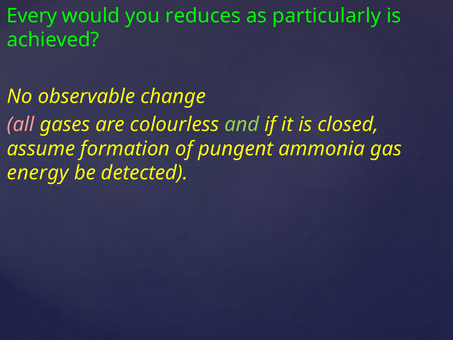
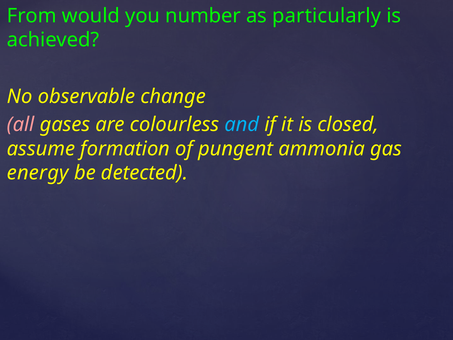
Every: Every -> From (32, 16)
reduces: reduces -> number (203, 16)
and colour: light green -> light blue (242, 125)
